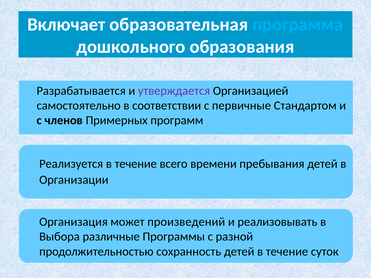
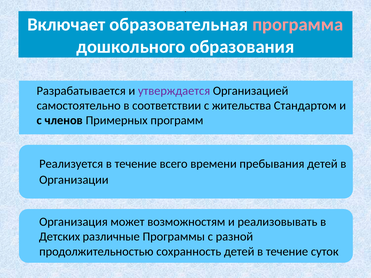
программа colour: light blue -> pink (298, 24)
первичные: первичные -> жительства (242, 106)
произведений: произведений -> возможностям (186, 222)
Выбора: Выбора -> Детских (60, 237)
